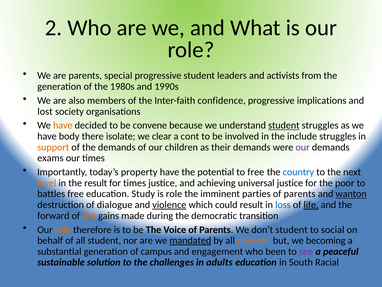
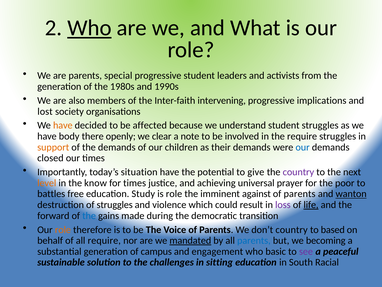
Who underline: none -> present (89, 28)
confidence: confidence -> intervening (222, 100)
convene: convene -> affected (150, 125)
student underline: present -> none (284, 125)
isolate: isolate -> openly (121, 136)
cont: cont -> note (190, 136)
the include: include -> require (302, 136)
our colour: purple -> blue (303, 147)
exams: exams -> closed (50, 158)
property: property -> situation (139, 172)
to free: free -> give (256, 172)
country colour: blue -> purple (298, 172)
the result: result -> know (96, 183)
universal justice: justice -> prayer (290, 183)
parties: parties -> against (256, 194)
of dialogue: dialogue -> struggles (115, 204)
violence underline: present -> none (169, 204)
loss colour: blue -> purple (283, 204)
the colour: orange -> blue (89, 215)
don’t student: student -> country (292, 229)
social: social -> based (333, 229)
all student: student -> require (104, 240)
parents colour: orange -> blue (254, 240)
been: been -> basic (276, 251)
adults: adults -> sitting (219, 262)
